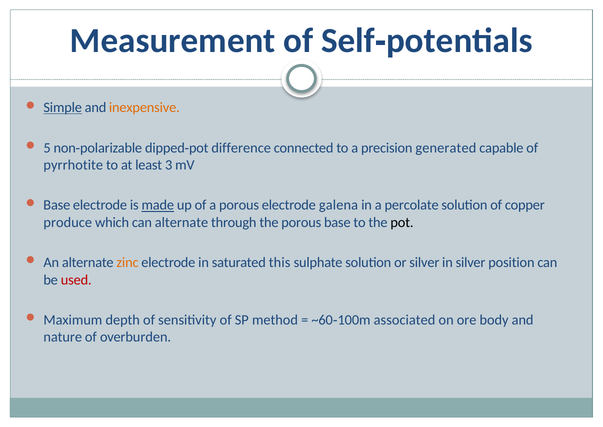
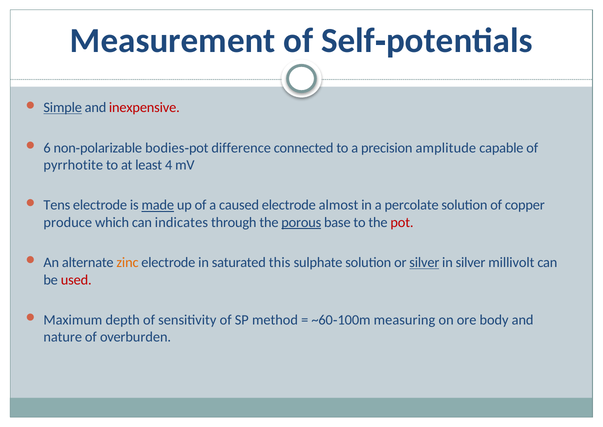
inexpensive colour: orange -> red (144, 108)
5: 5 -> 6 (47, 148)
dipped: dipped -> bodies (165, 148)
generated: generated -> amplitude (446, 148)
3: 3 -> 4 (169, 165)
Base: Base -> Tens (57, 205)
a porous: porous -> caused (239, 205)
galena: galena -> almost (339, 205)
can alternate: alternate -> indicates (181, 222)
porous underline: none -> present (301, 222)
pot colour: black -> red (402, 222)
silver underline: none -> present (424, 263)
position: position -> millivolt (511, 263)
associated: associated -> measuring (405, 320)
